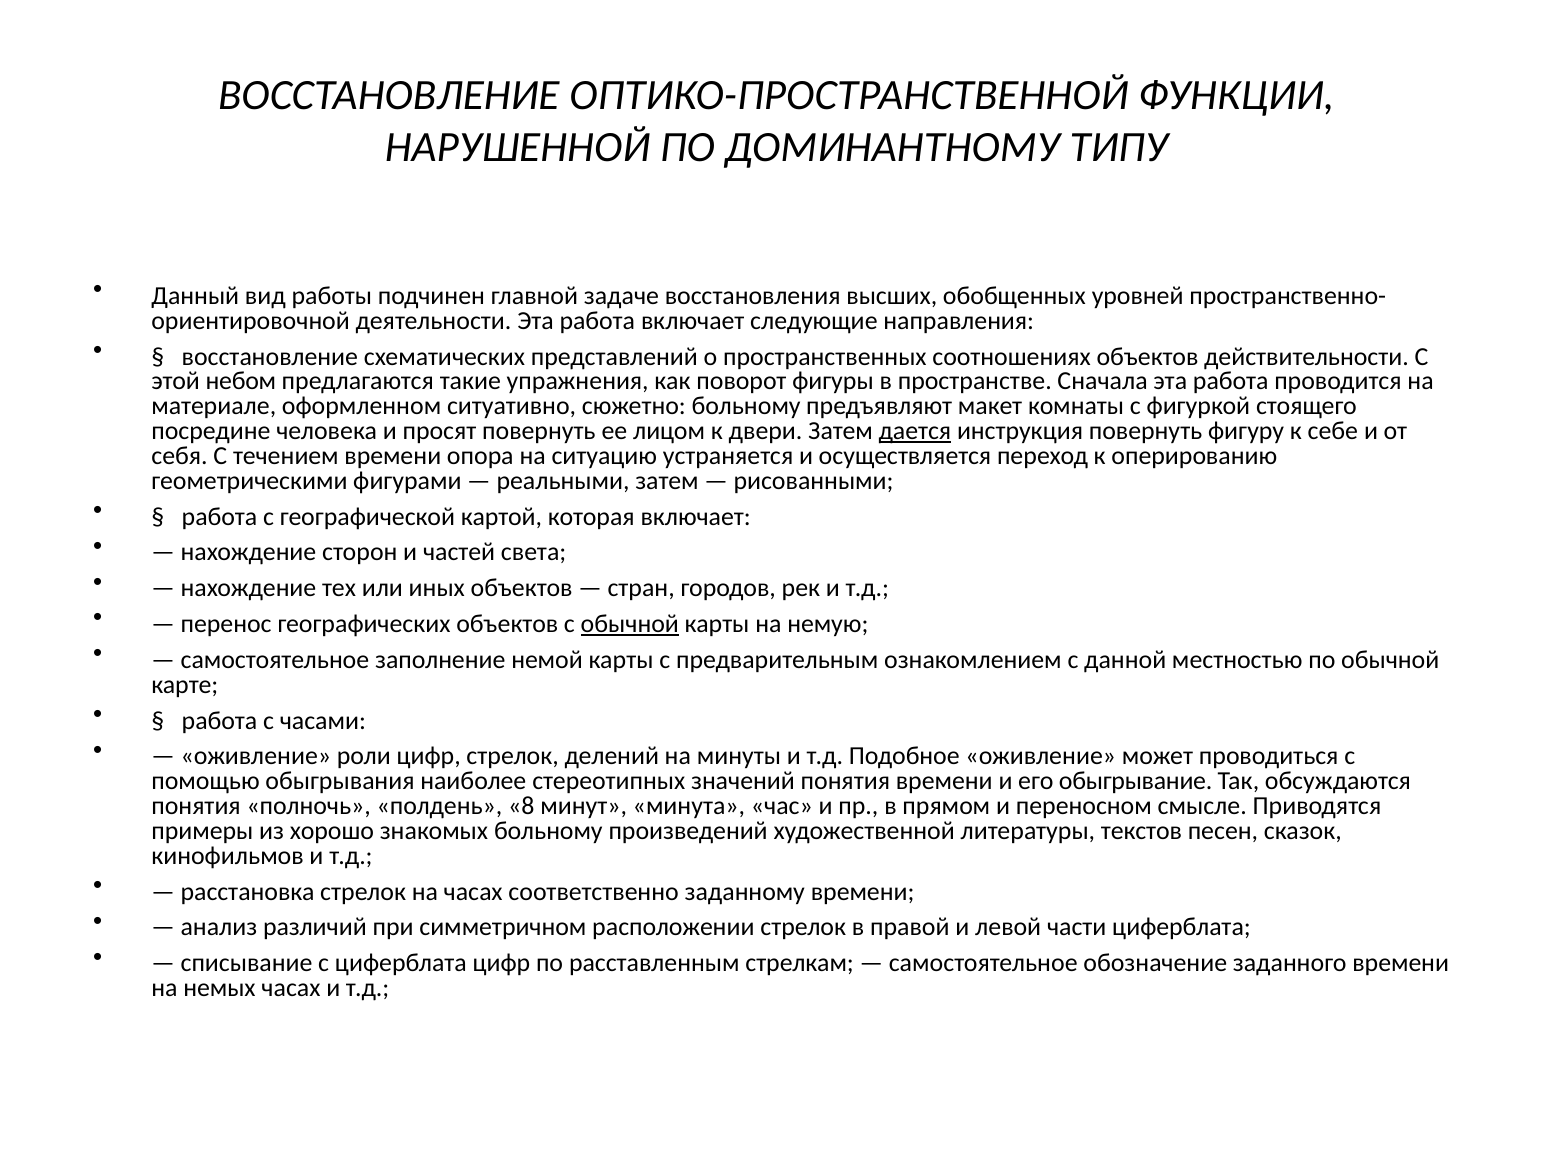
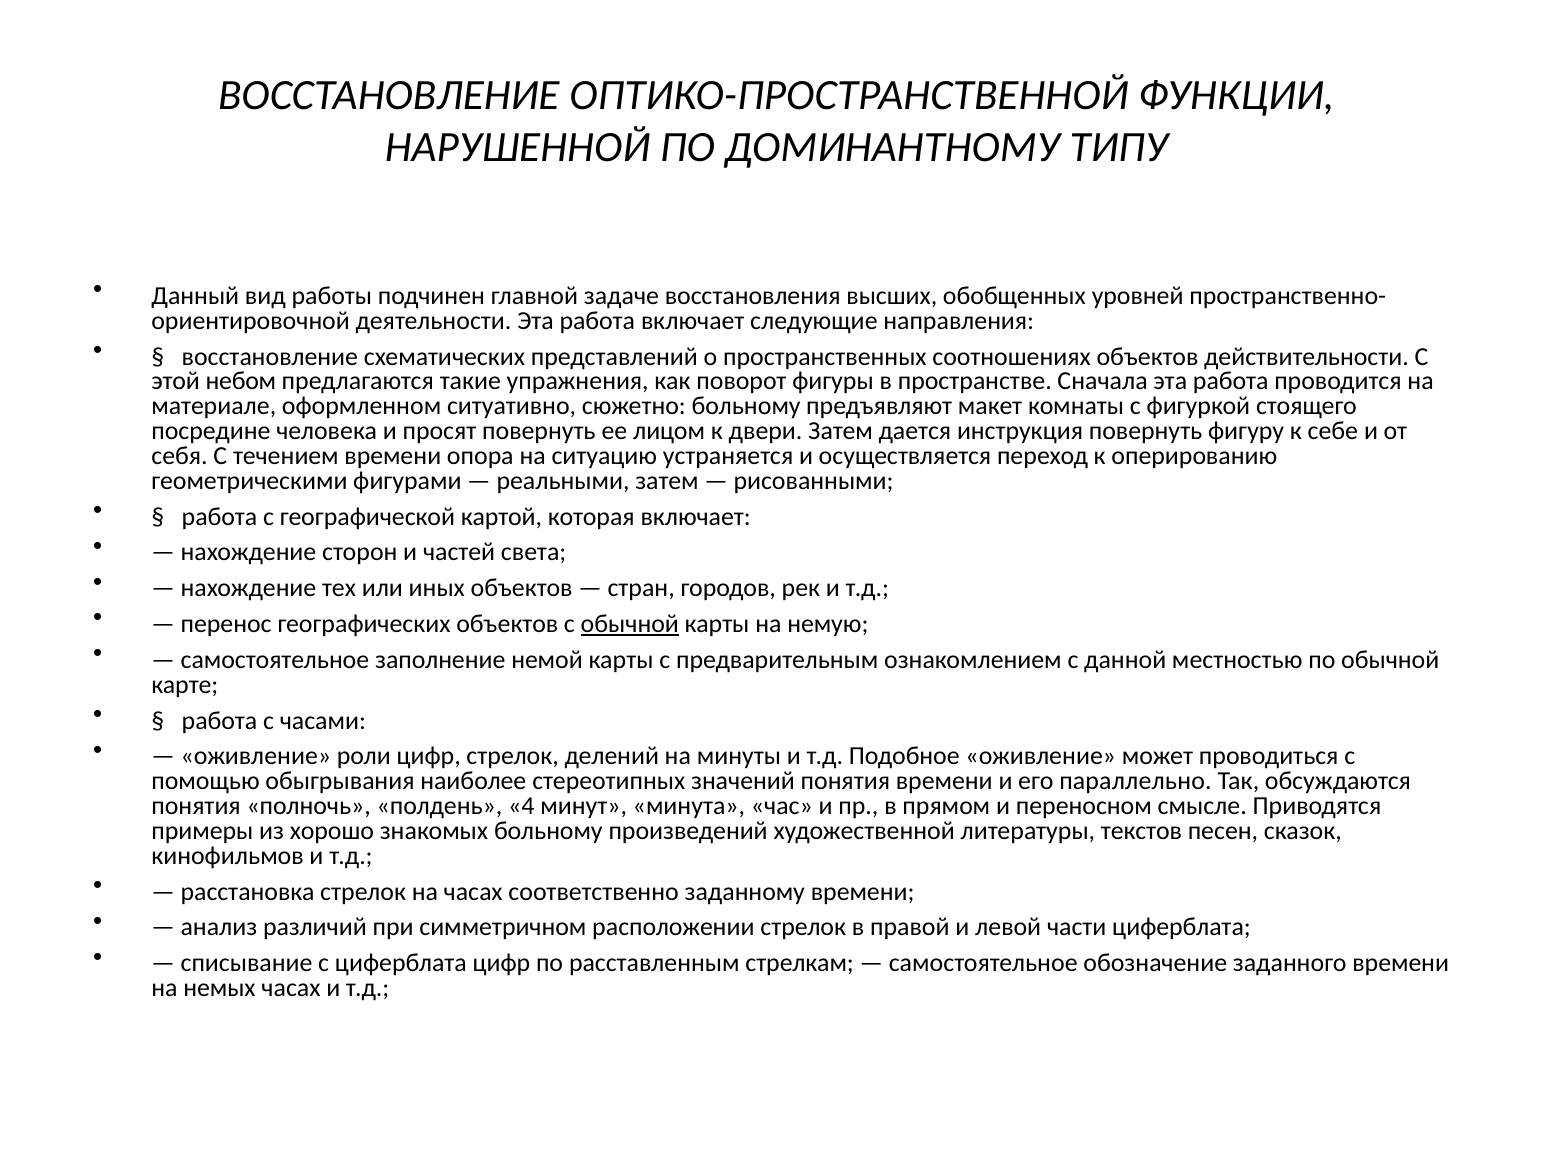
дается underline: present -> none (915, 431)
обыгрывание: обыгрывание -> параллельно (1135, 781)
8: 8 -> 4 (521, 806)
